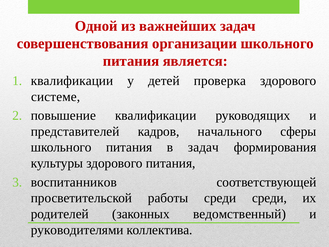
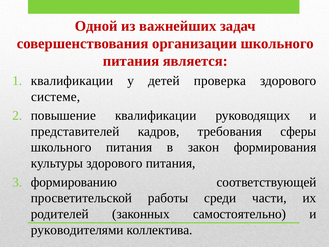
начального: начального -> требования (230, 131)
в задач: задач -> закон (203, 147)
воспитанников: воспитанников -> формированию (74, 182)
среди среди: среди -> части (269, 198)
ведомственный: ведомственный -> самостоятельно (240, 214)
